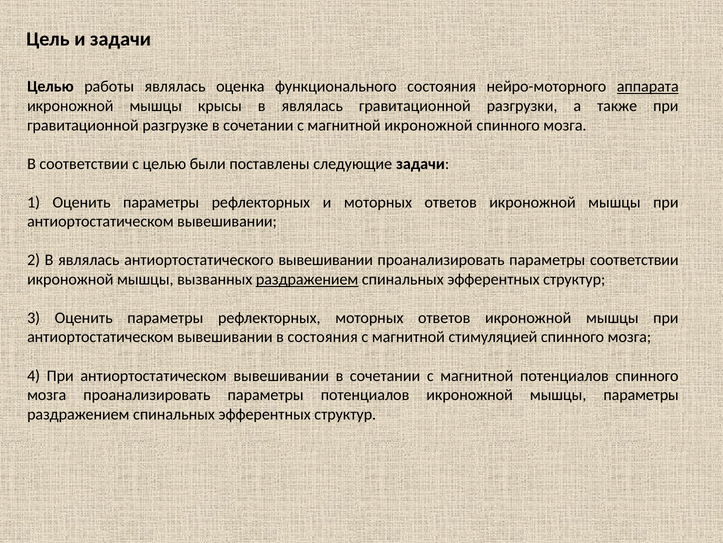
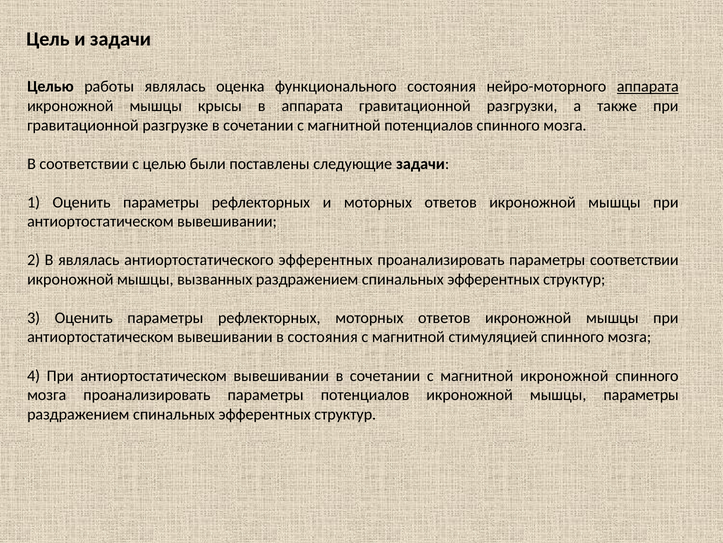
крысы в являлась: являлась -> аппарата (312, 106)
магнитной икроножной: икроножной -> потенциалов (429, 125)
антиортостатического вывешивании: вывешивании -> эфферентных (326, 260)
раздражением underline: present -> none (307, 279)
магнитной потенциалов: потенциалов -> икроножной (564, 375)
